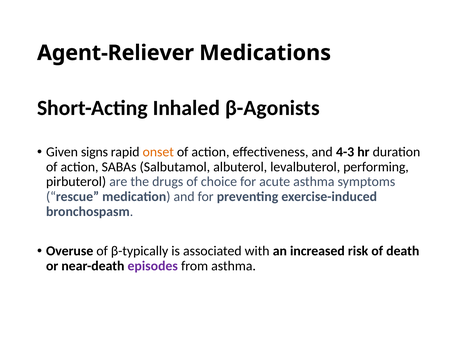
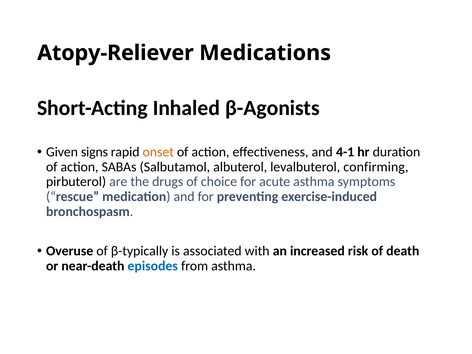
Agent-Reliever: Agent-Reliever -> Atopy-Reliever (115, 53)
4-3: 4-3 -> 4-1 (345, 152)
performing: performing -> confirming (376, 167)
episodes colour: purple -> blue (153, 266)
